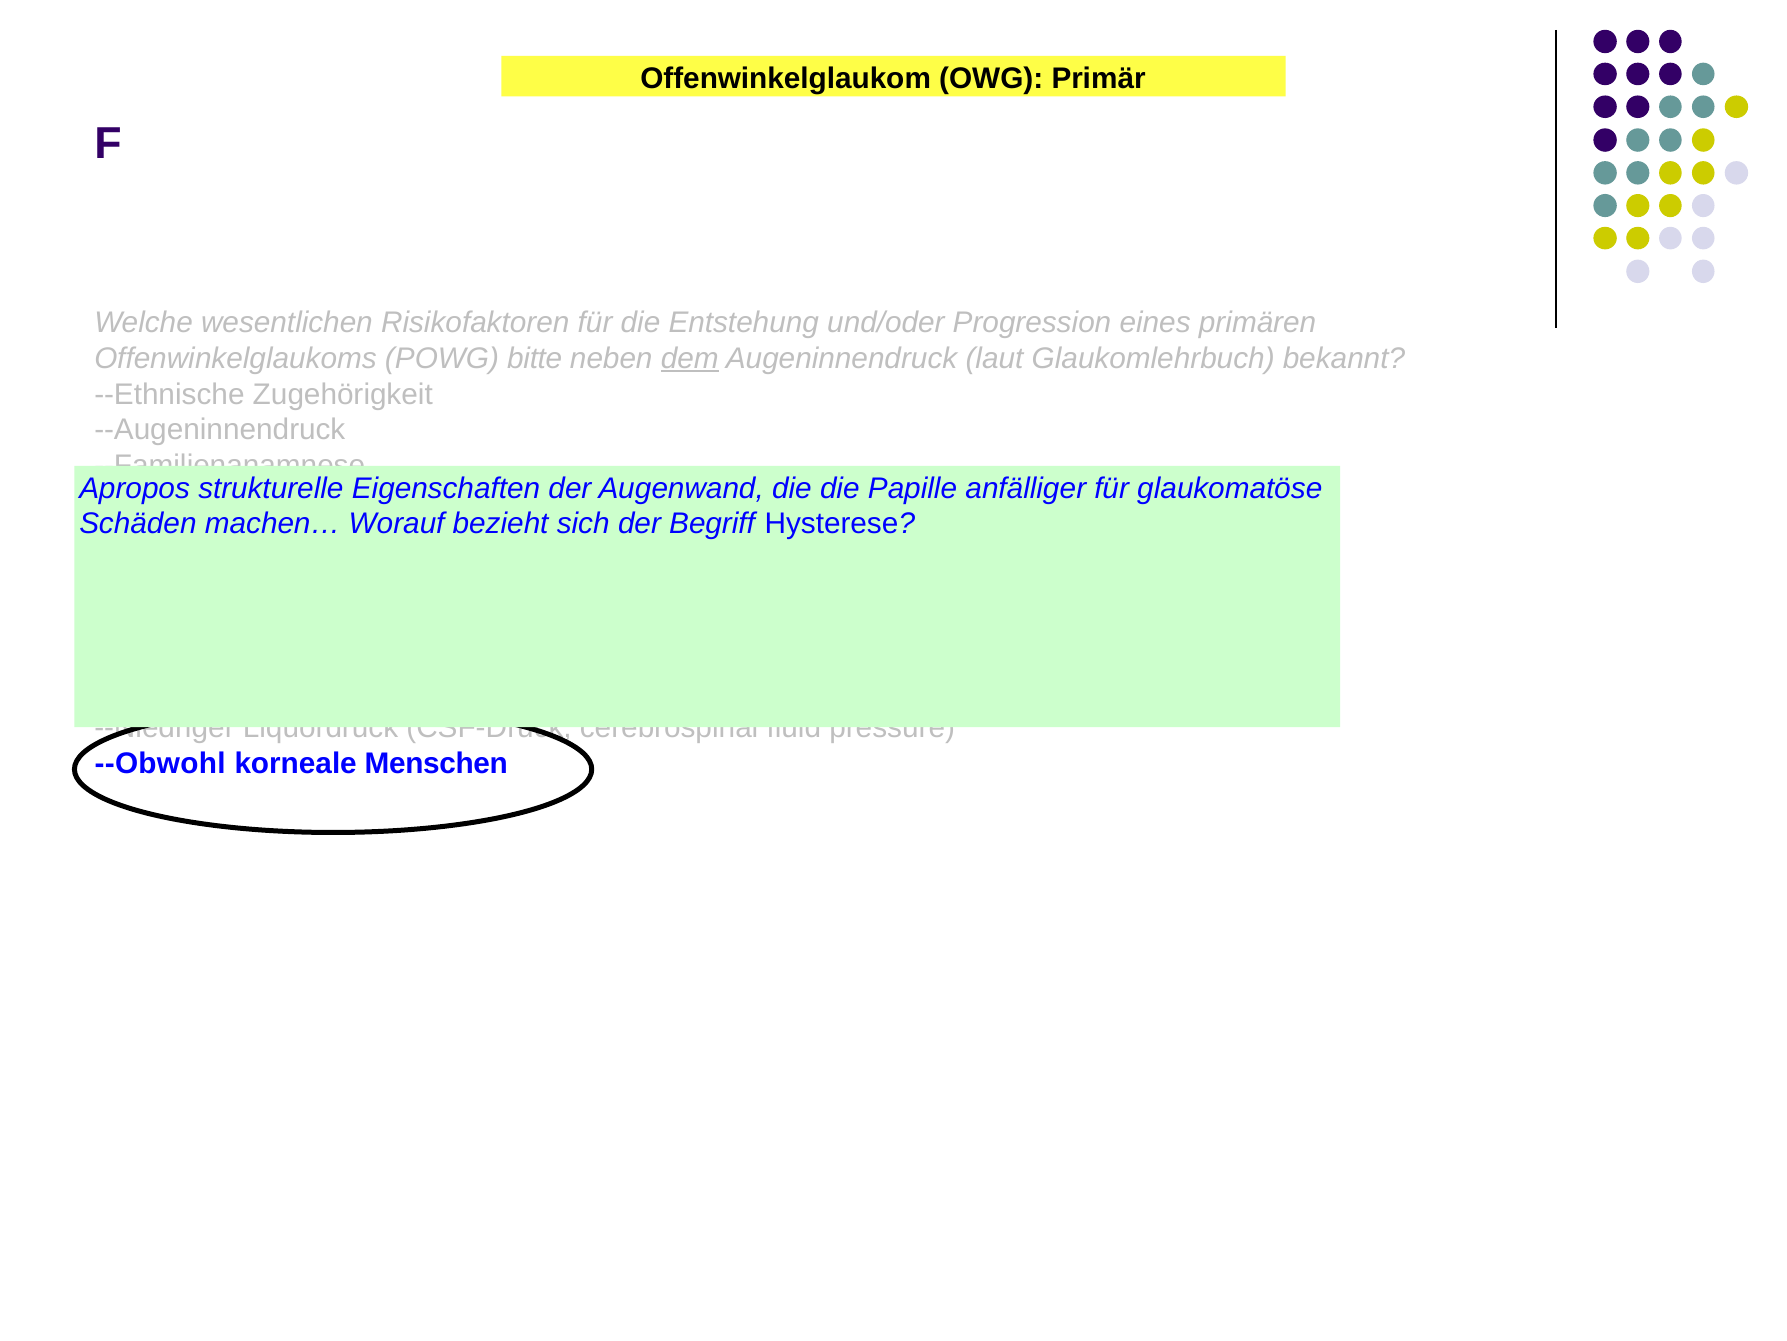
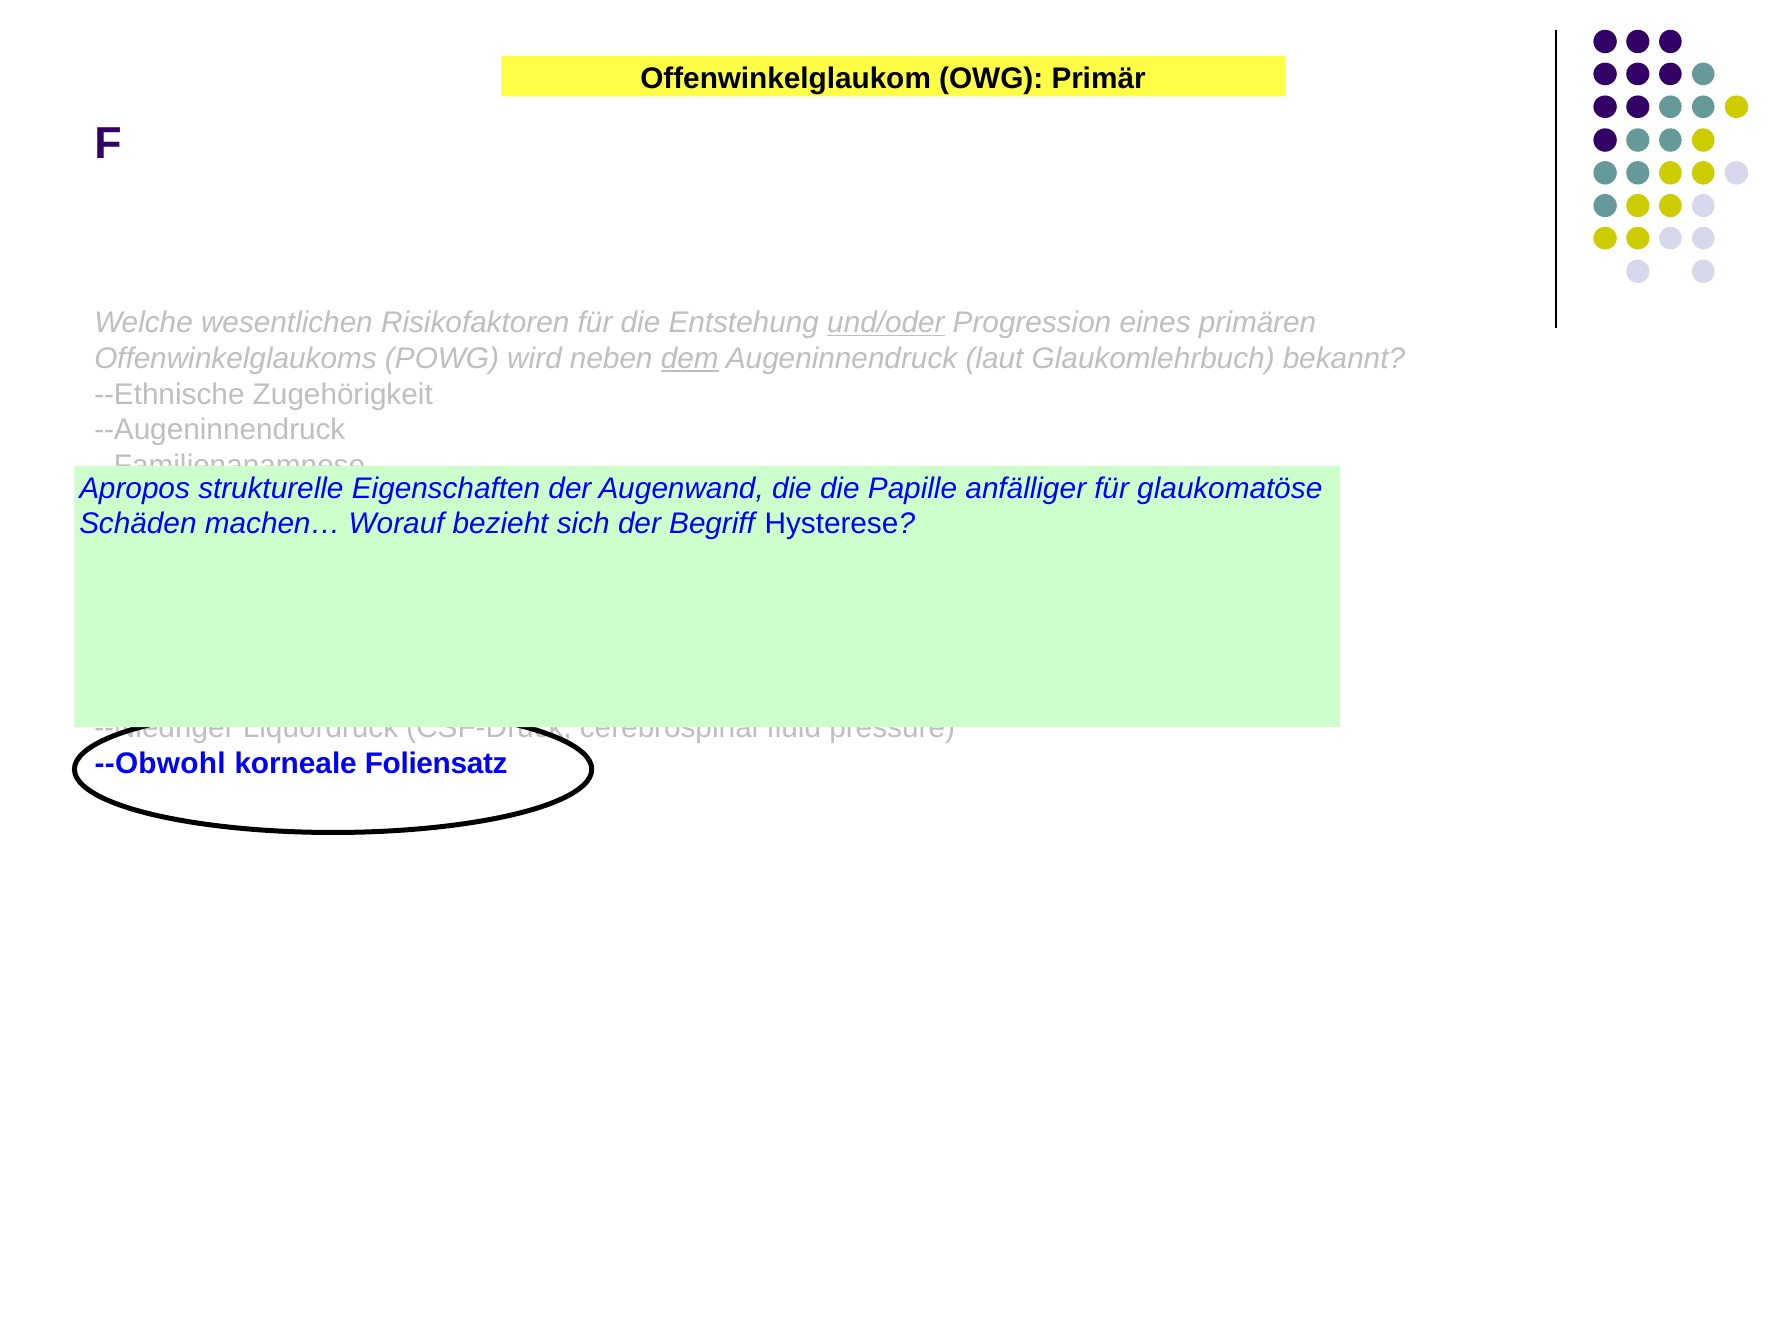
und/oder underline: none -> present (886, 323)
POWG bitte: bitte -> wird (535, 358)
Menschen: Menschen -> Foliensatz (436, 763)
